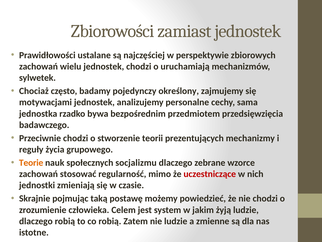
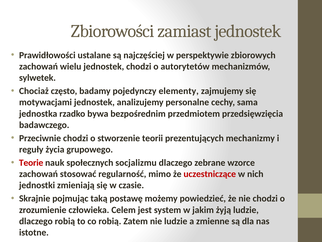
uruchamiają: uruchamiają -> autorytetów (185, 66)
określony: określony -> elementy (179, 91)
Teorie colour: orange -> red (31, 162)
